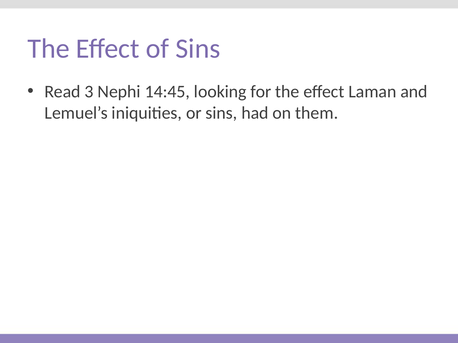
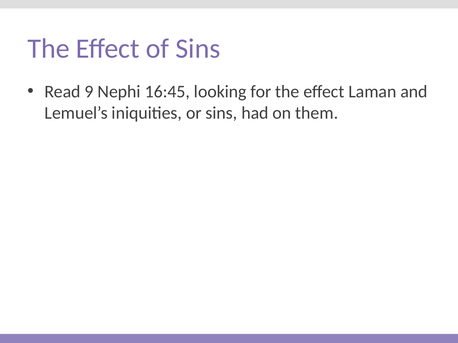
3: 3 -> 9 (89, 92)
14:45: 14:45 -> 16:45 (167, 92)
